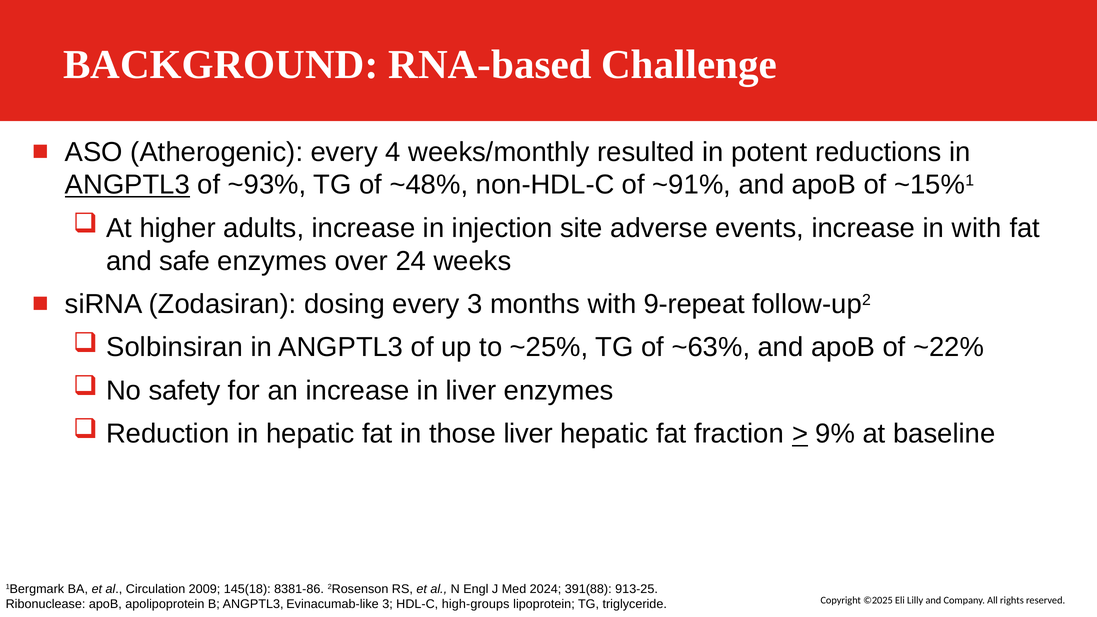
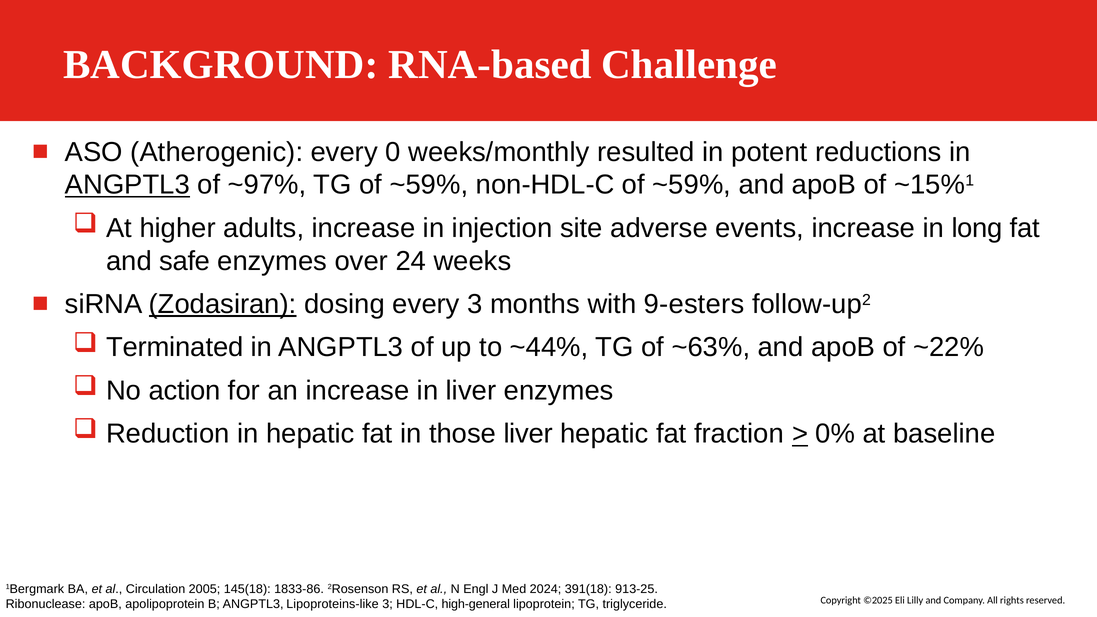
4: 4 -> 0 (393, 152)
~93%: ~93% -> ~97% (267, 185)
TG of ~48%: ~48% -> ~59% (429, 185)
non-HDL-C of ~91%: ~91% -> ~59% (692, 185)
in with: with -> long (977, 228)
Zodasiran underline: none -> present (223, 304)
9-repeat: 9-repeat -> 9-esters (694, 304)
Solbinsiran: Solbinsiran -> Terminated (175, 347)
~25%: ~25% -> ~44% (549, 347)
safety: safety -> action (185, 391)
9%: 9% -> 0% (835, 434)
2009: 2009 -> 2005 (204, 589)
8381-86: 8381-86 -> 1833-86 (299, 589)
391(88: 391(88 -> 391(18 (588, 589)
Evinacumab-like: Evinacumab-like -> Lipoproteins-like (332, 604)
high-groups: high-groups -> high-general (476, 604)
